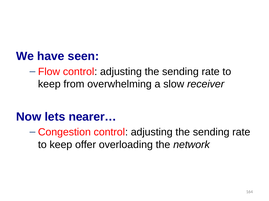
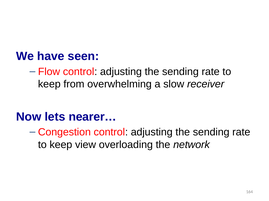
offer: offer -> view (86, 145)
